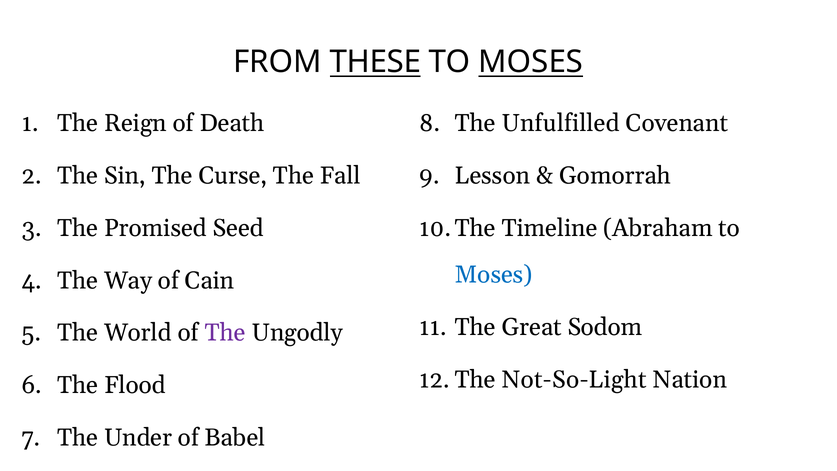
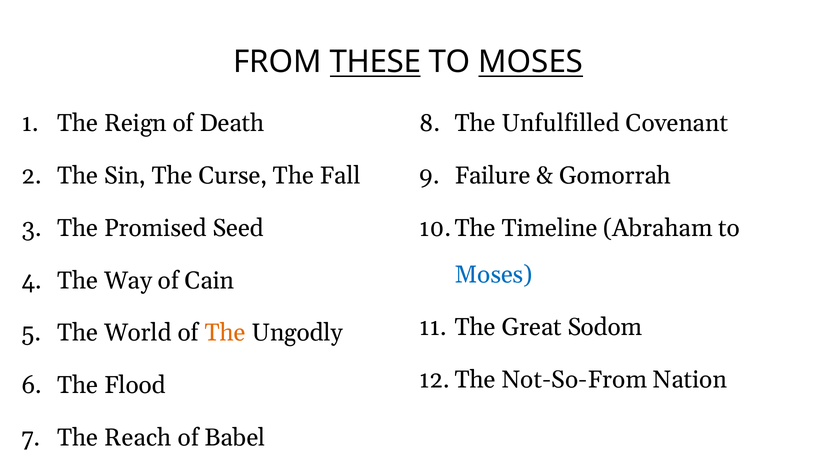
Lesson: Lesson -> Failure (493, 175)
The colour: purple -> orange (225, 333)
Not-So-Light: Not-So-Light -> Not-So-From (574, 380)
Under: Under -> Reach (138, 438)
